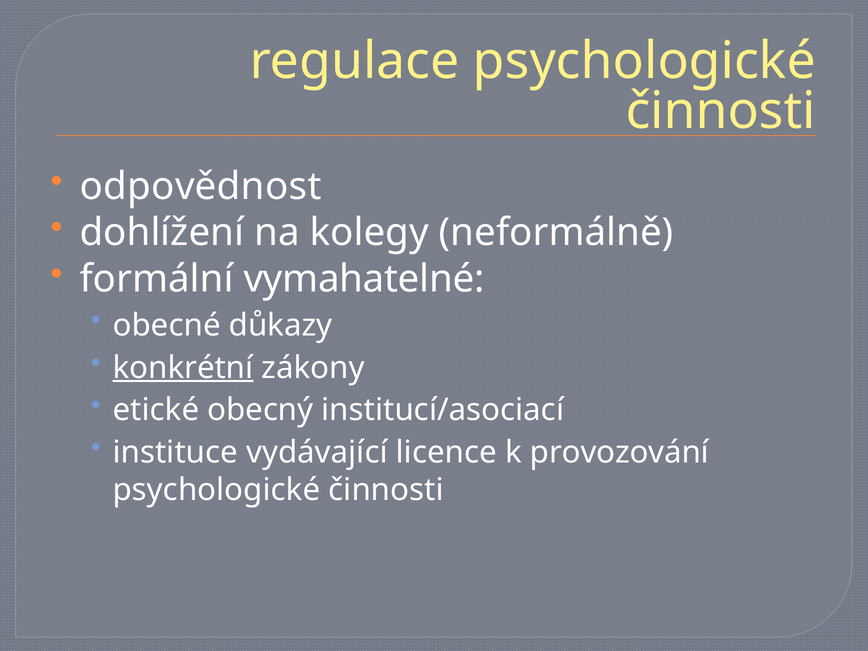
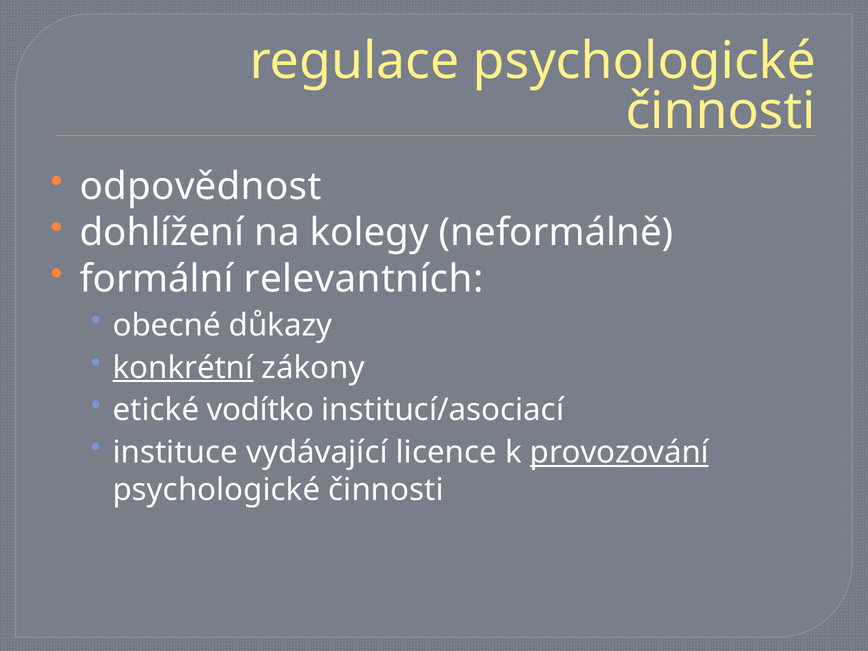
vymahatelné: vymahatelné -> relevantních (364, 279)
obecný: obecný -> vodítko (260, 410)
provozování underline: none -> present (619, 453)
